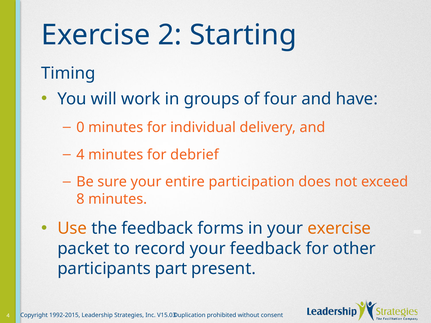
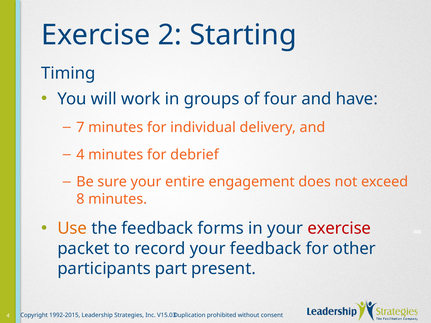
0: 0 -> 7 (80, 127)
participation: participation -> engagement (252, 182)
exercise colour: orange -> red (339, 229)
